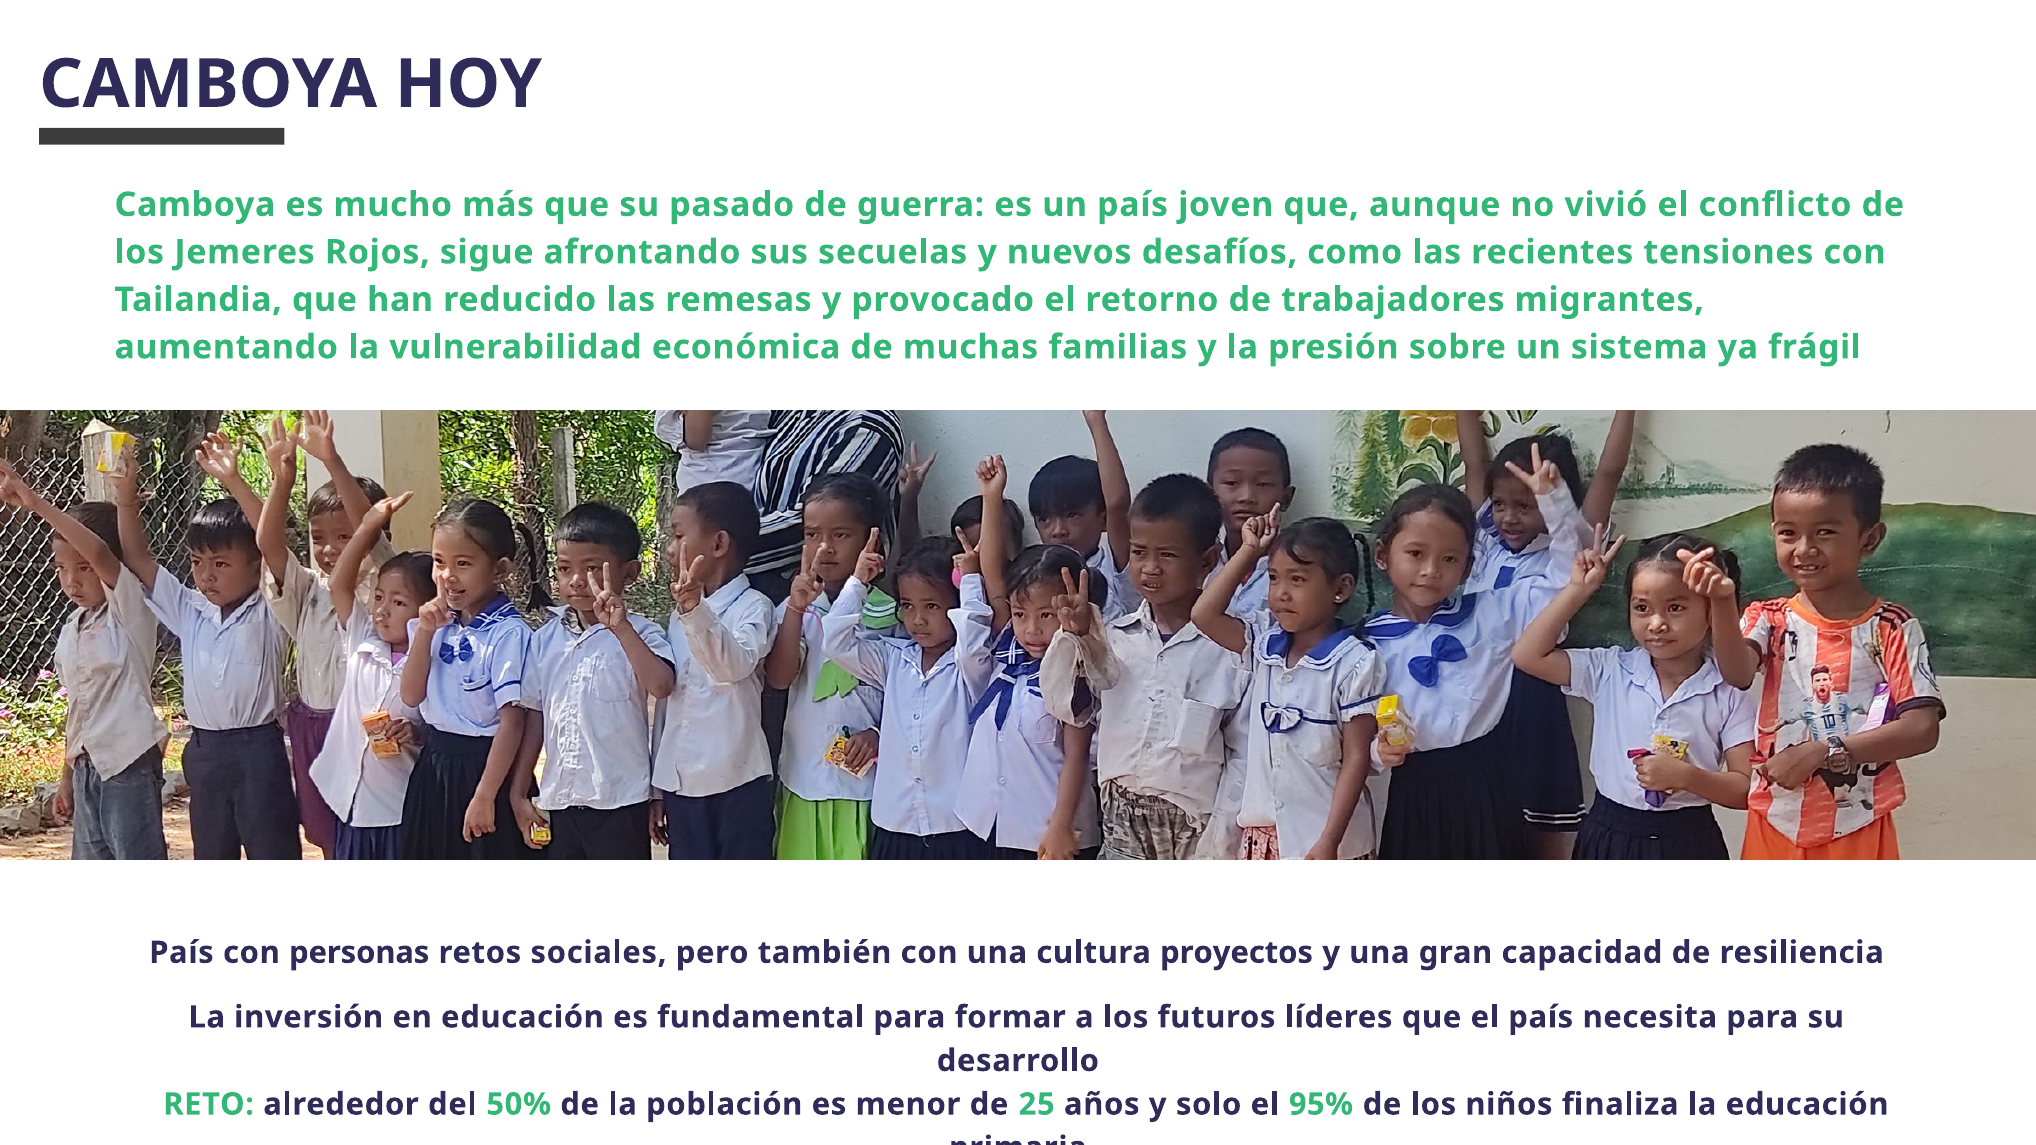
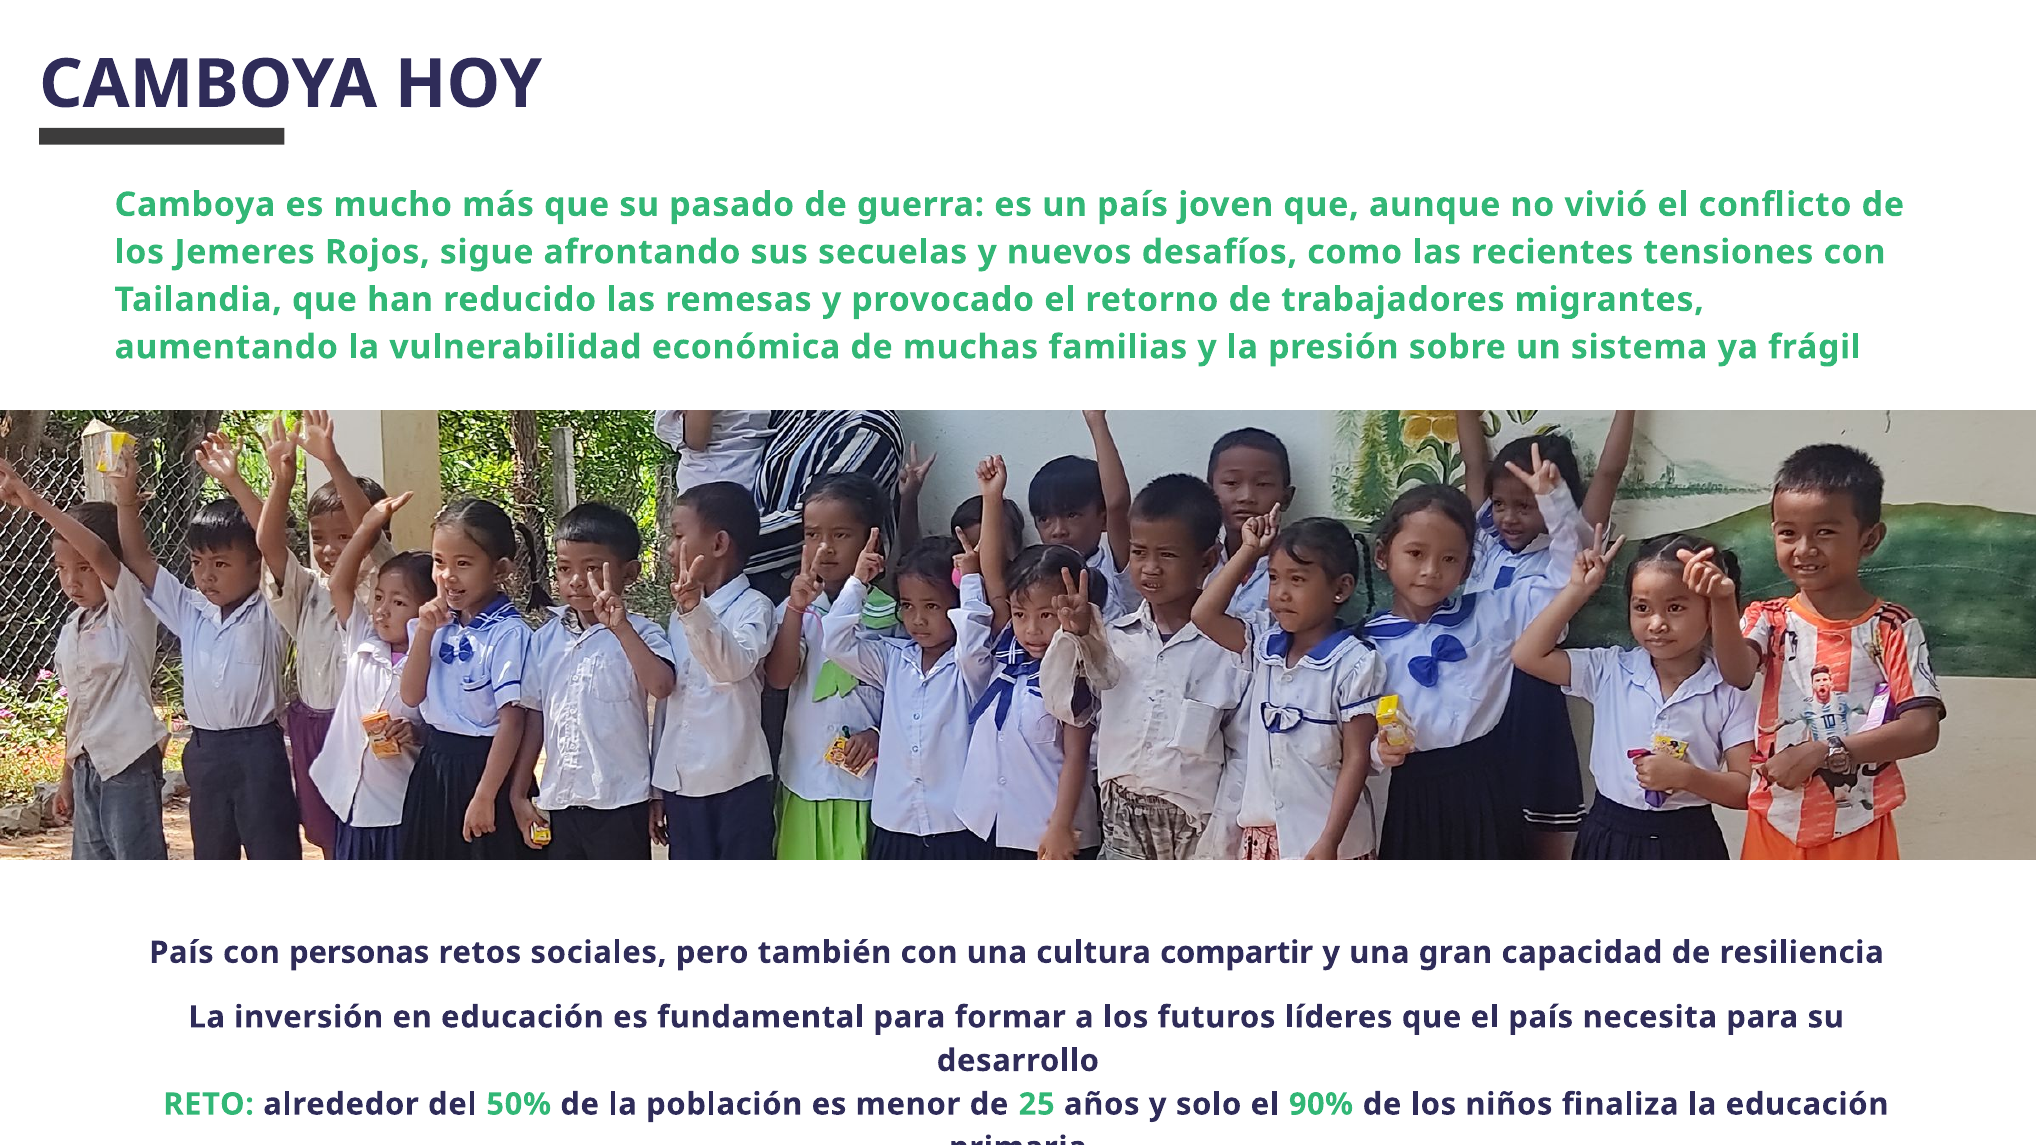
proyectos: proyectos -> compartir (1237, 953)
95%: 95% -> 90% (1321, 1105)
